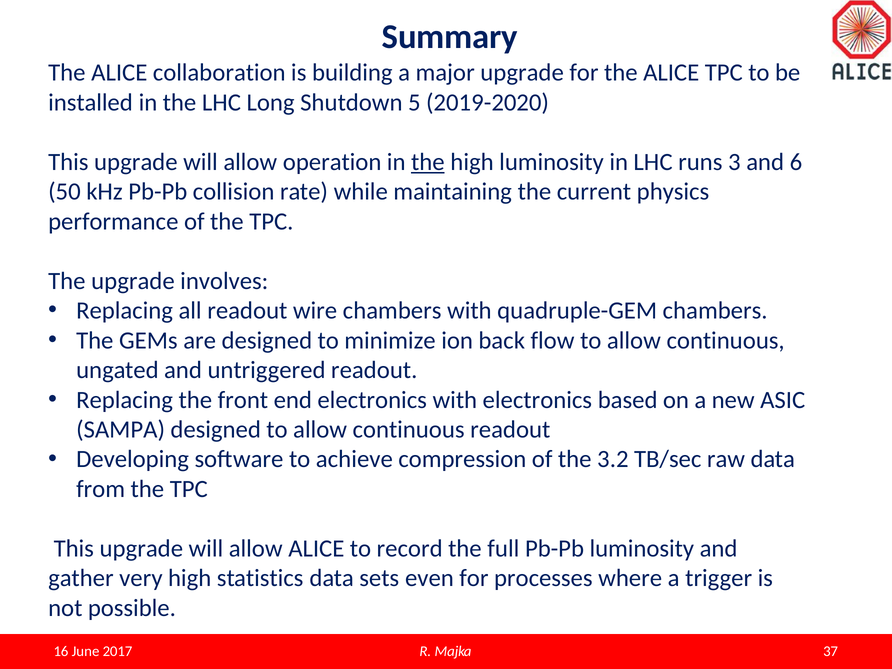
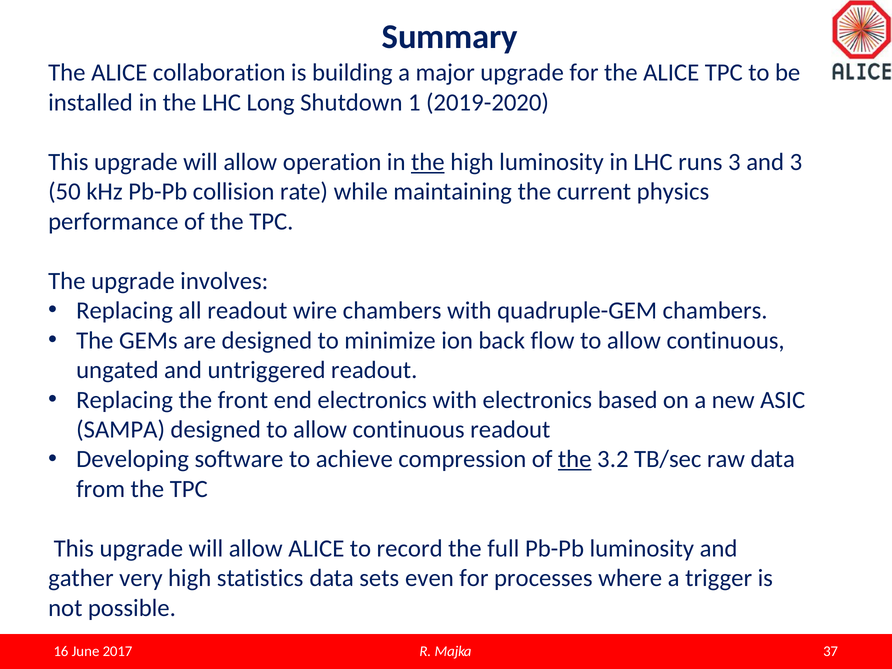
5: 5 -> 1 (414, 102)
and 6: 6 -> 3 (796, 162)
the underline: none -> present (575, 459)
